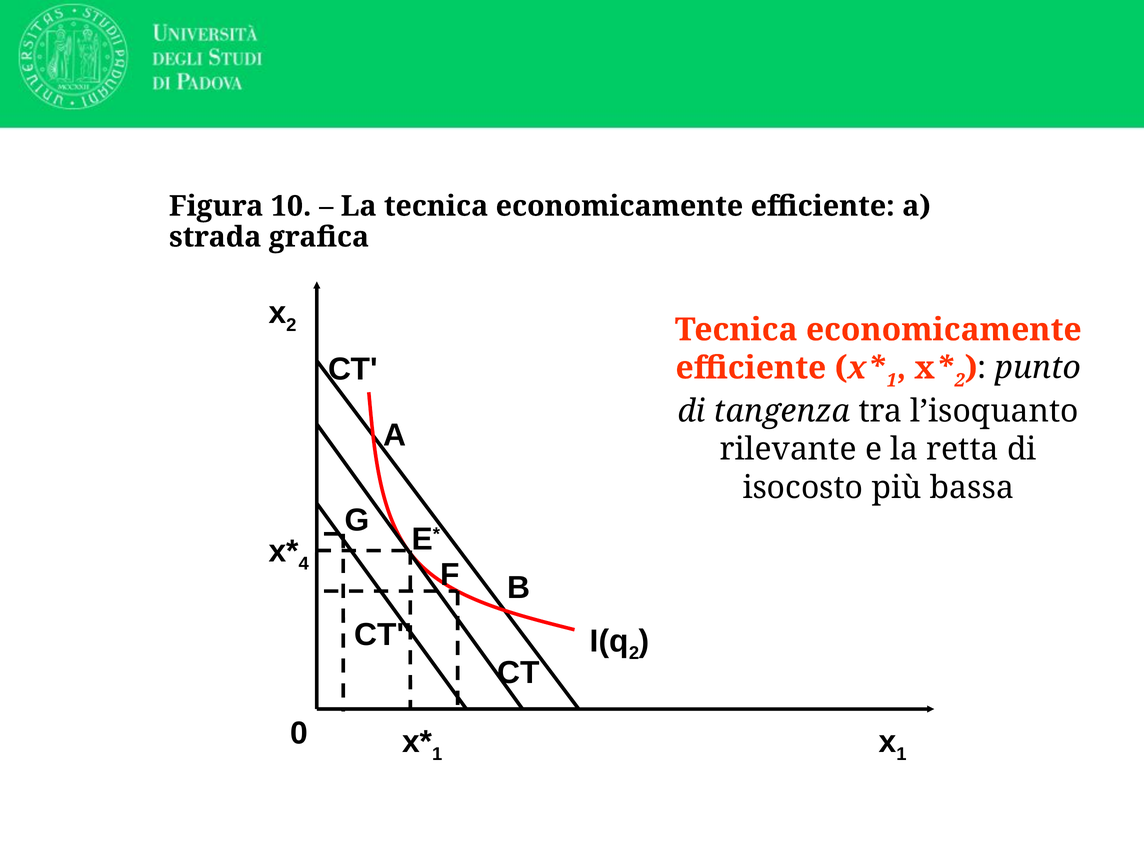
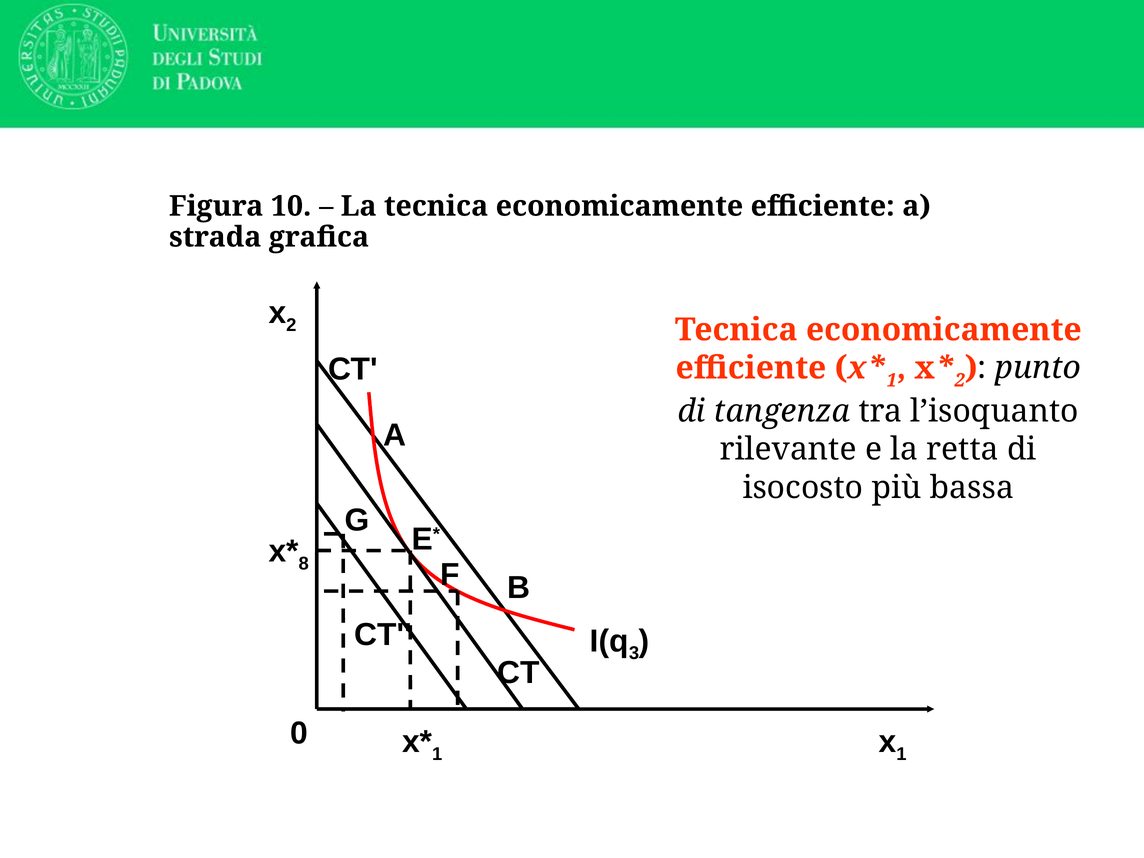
4: 4 -> 8 (304, 564)
2: 2 -> 3 (634, 653)
